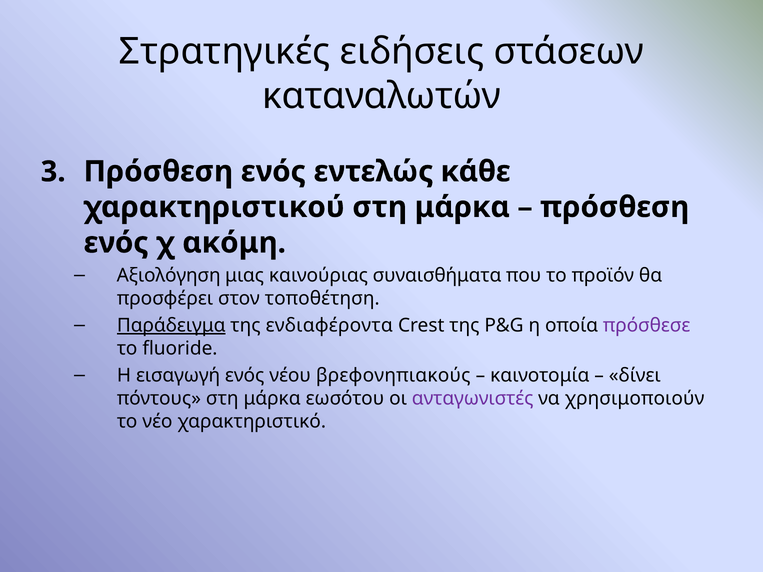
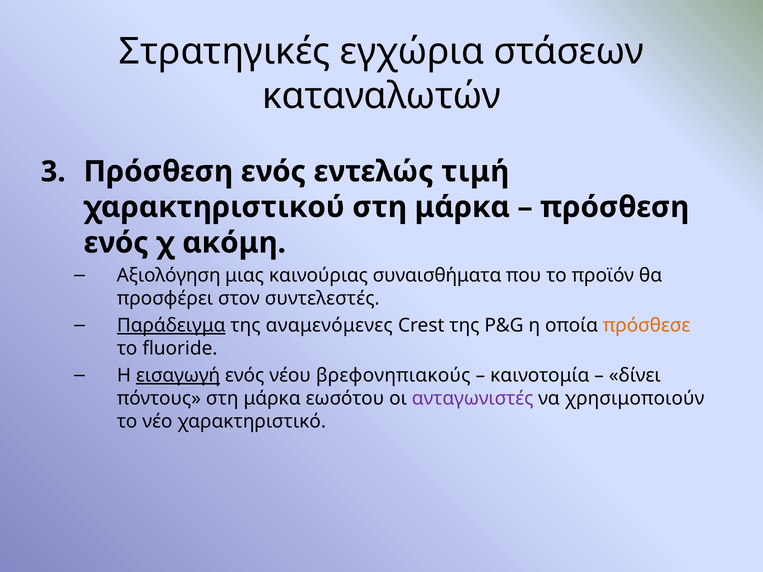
ειδήσεις: ειδήσεις -> εγχώρια (412, 52)
κάθε: κάθε -> τιμή (475, 172)
τοποθέτηση: τοποθέτηση -> συντελεστές (322, 299)
ενδιαφέροντα: ενδιαφέροντα -> αναμενόμενες (329, 326)
πρόσθεσε colour: purple -> orange (647, 326)
εισαγωγή underline: none -> present (178, 376)
